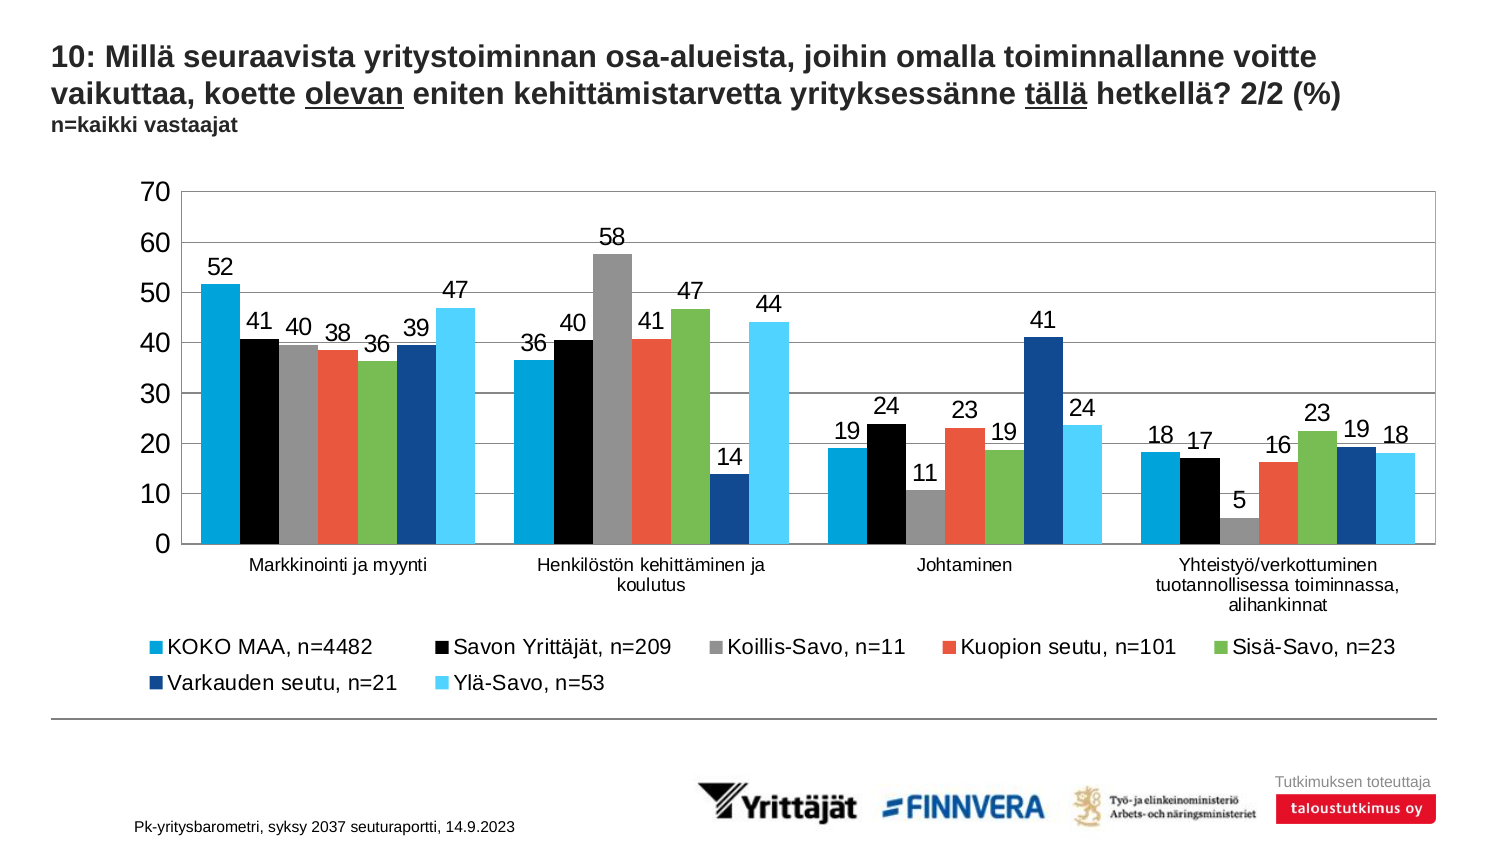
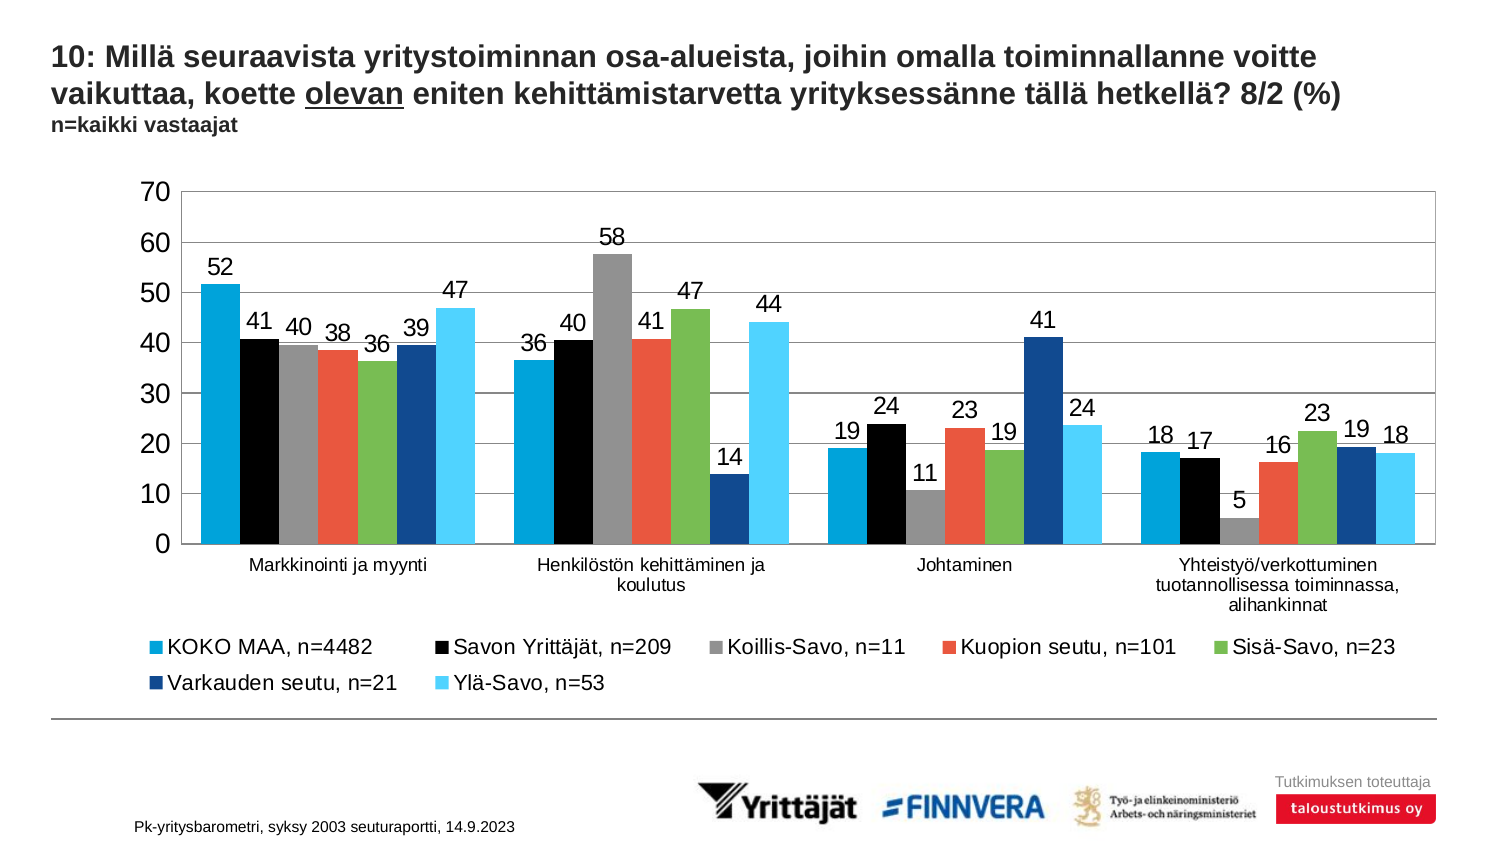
tällä underline: present -> none (1056, 94)
2/2: 2/2 -> 8/2 (1262, 94)
2037: 2037 -> 2003 (329, 828)
